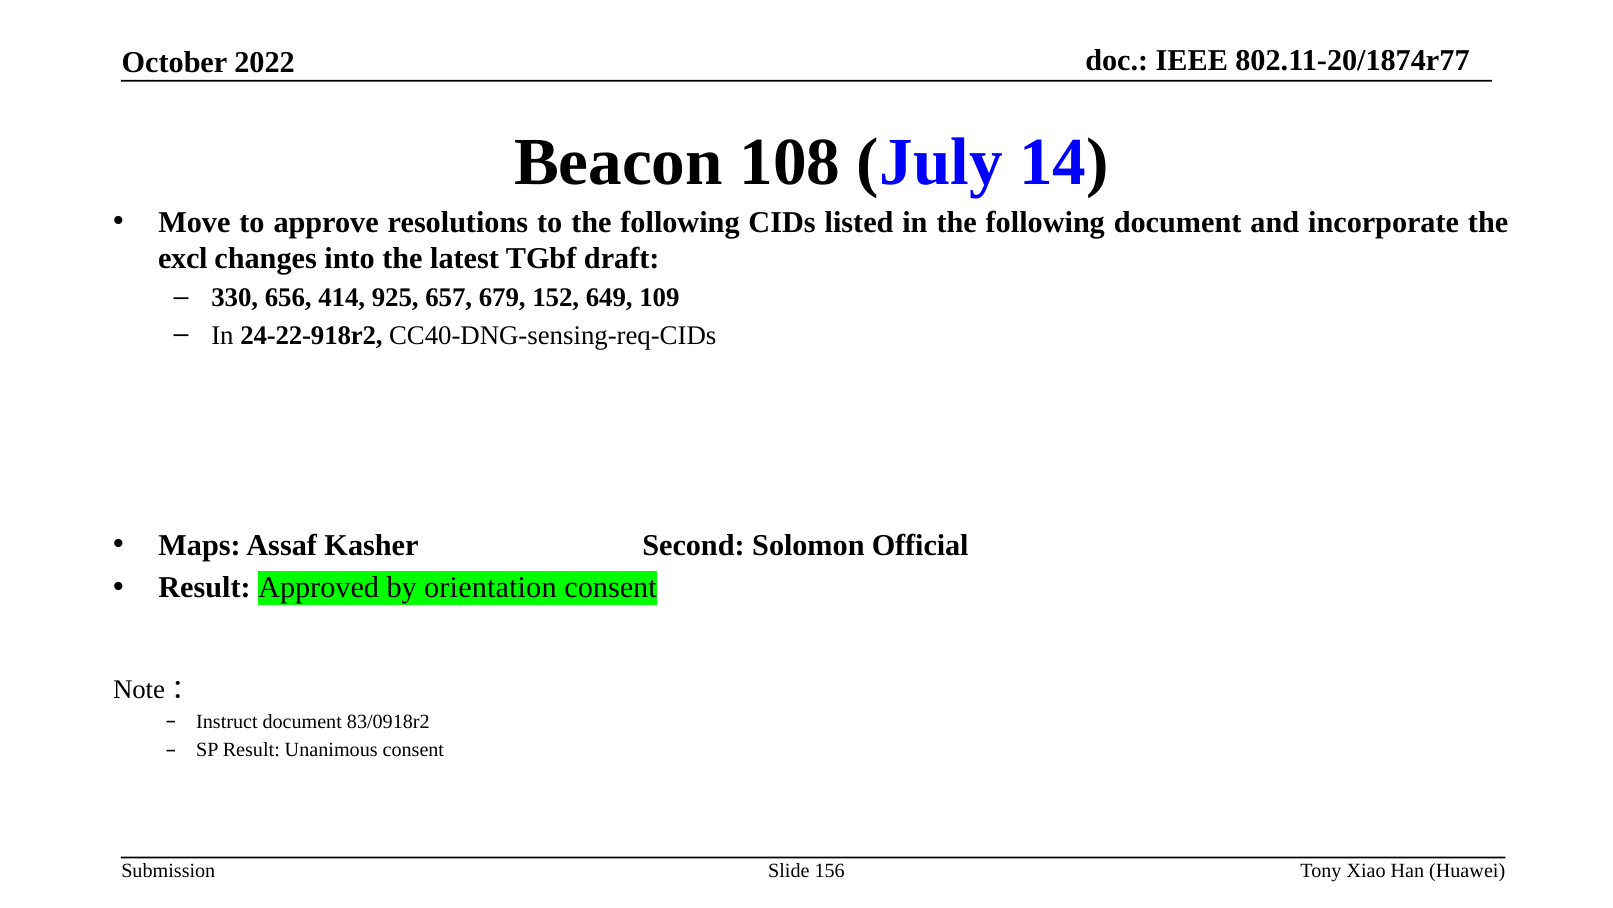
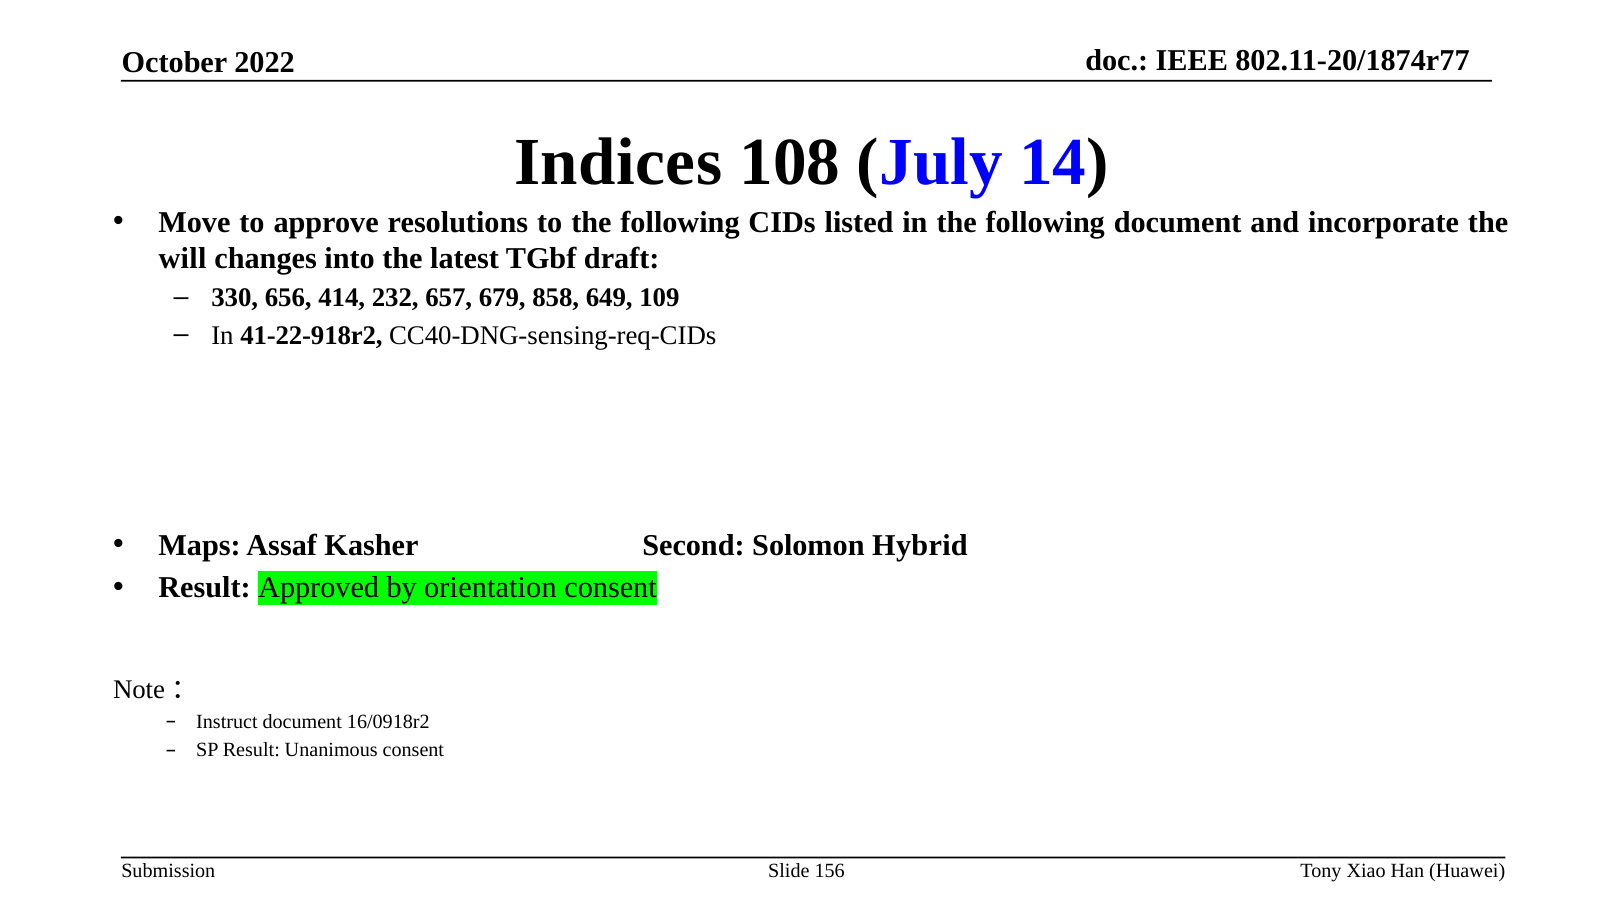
Beacon: Beacon -> Indices (618, 162)
excl: excl -> will (183, 258)
925: 925 -> 232 (395, 298)
152: 152 -> 858 (556, 298)
24-22-918r2: 24-22-918r2 -> 41-22-918r2 (311, 335)
Official: Official -> Hybrid (920, 545)
83/0918r2: 83/0918r2 -> 16/0918r2 (388, 721)
